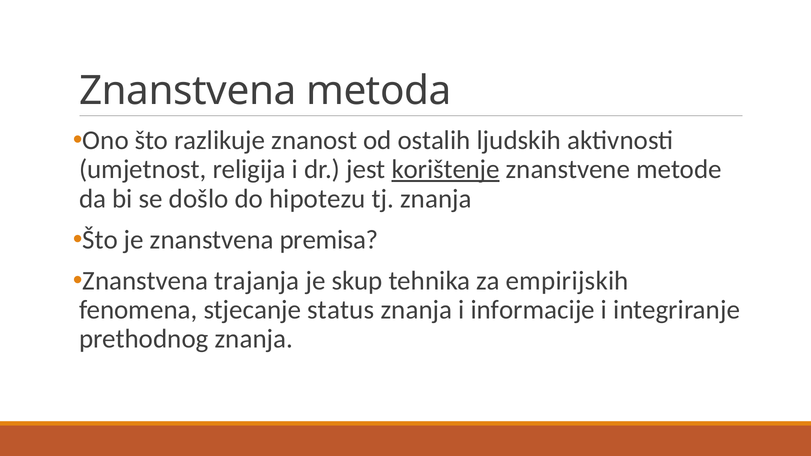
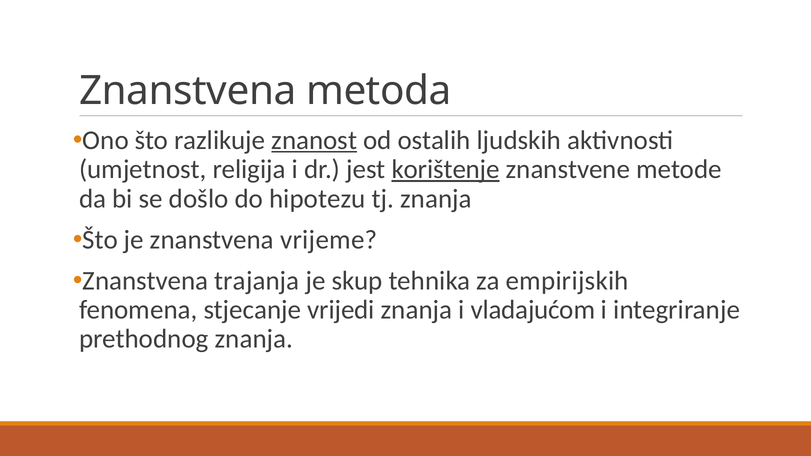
znanost underline: none -> present (314, 140)
premisa: premisa -> vrijeme (329, 240)
status: status -> vrijedi (341, 310)
informacije: informacije -> vladajućom (533, 310)
